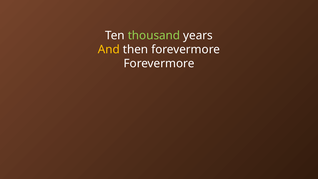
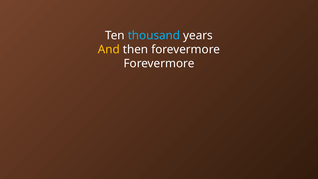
thousand colour: light green -> light blue (154, 35)
